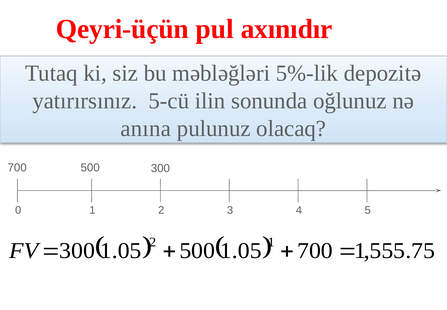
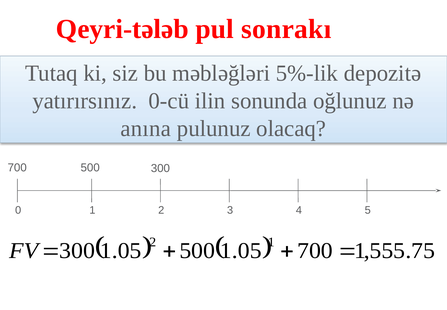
Qeyri-üçün: Qeyri-üçün -> Qeyri-tələb (122, 29)
axınıdır: axınıdır -> sonrakı (286, 29)
5-cü: 5-cü -> 0-cü (169, 101)
